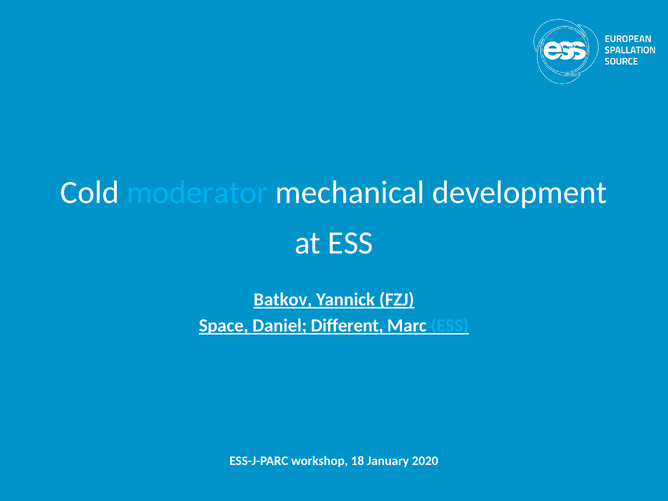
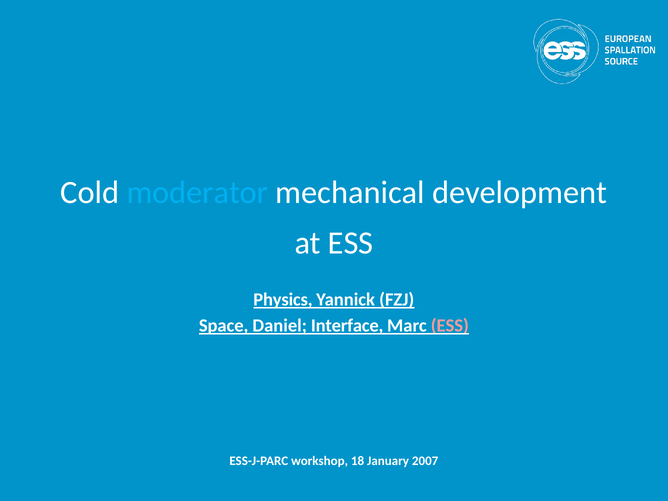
Batkov: Batkov -> Physics (283, 300)
Different: Different -> Interface (347, 326)
ESS colour: light blue -> pink (450, 326)
2020: 2020 -> 2007 (425, 461)
